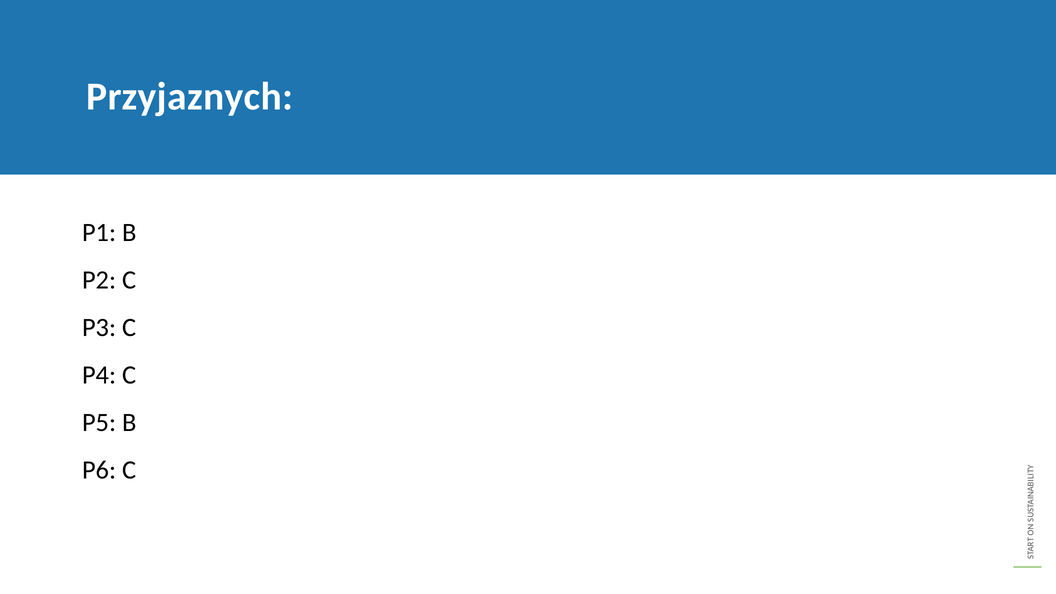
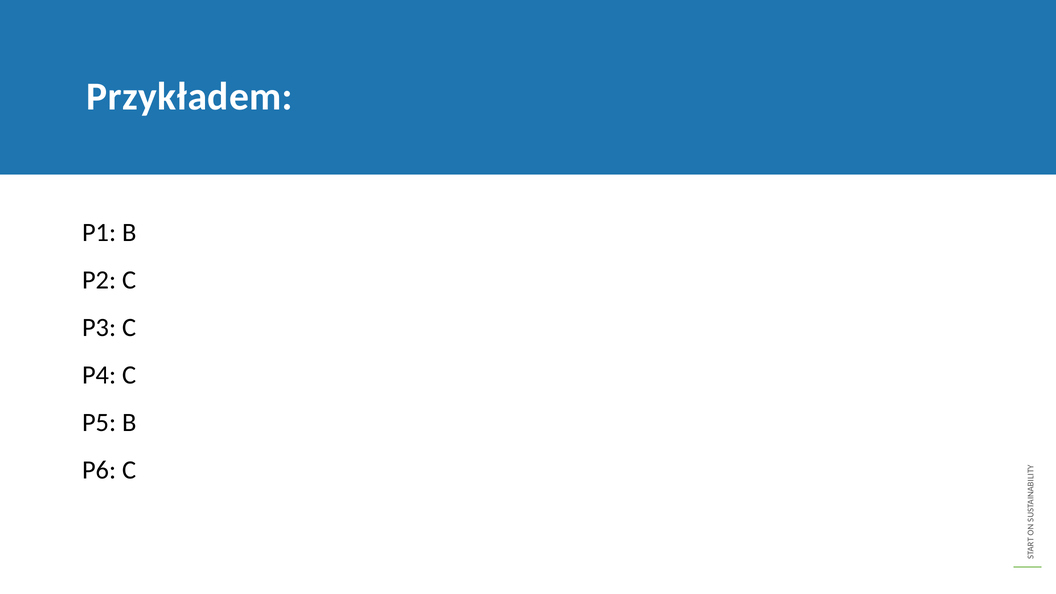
Przyjaznych: Przyjaznych -> Przykładem (190, 97)
